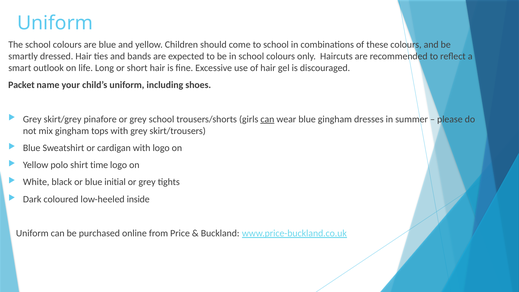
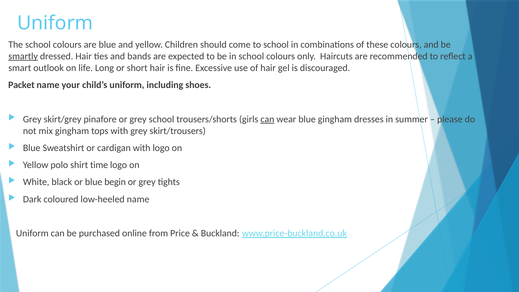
smartly underline: none -> present (23, 56)
initial: initial -> begin (115, 182)
low-heeled inside: inside -> name (138, 199)
